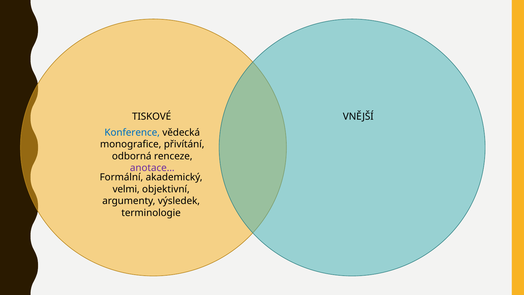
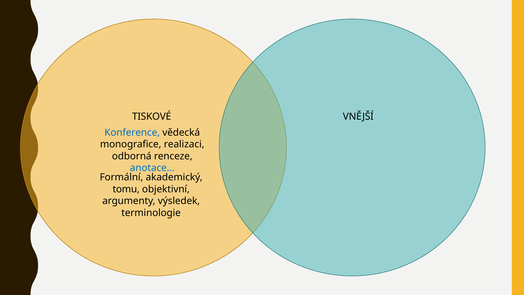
přivítání: přivítání -> realizaci (184, 144)
anotace… colour: purple -> blue (152, 168)
velmi: velmi -> tomu (126, 189)
